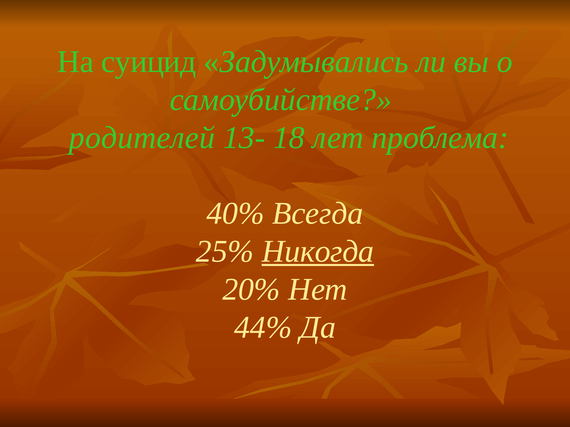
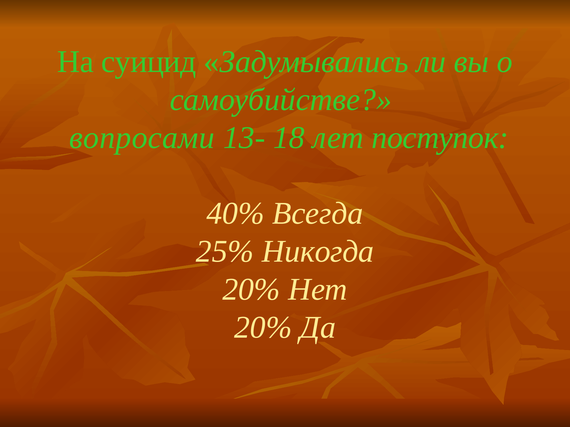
родителей: родителей -> вопросами (142, 138)
проблема: проблема -> поступок (440, 138)
Никогда underline: present -> none (318, 252)
44%: 44% -> 20% (263, 328)
